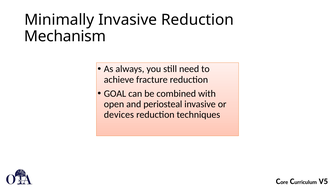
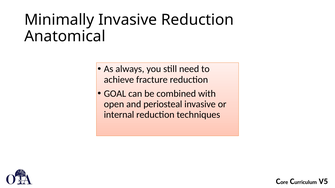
Mechanism: Mechanism -> Anatomical (65, 36)
devices: devices -> internal (119, 115)
